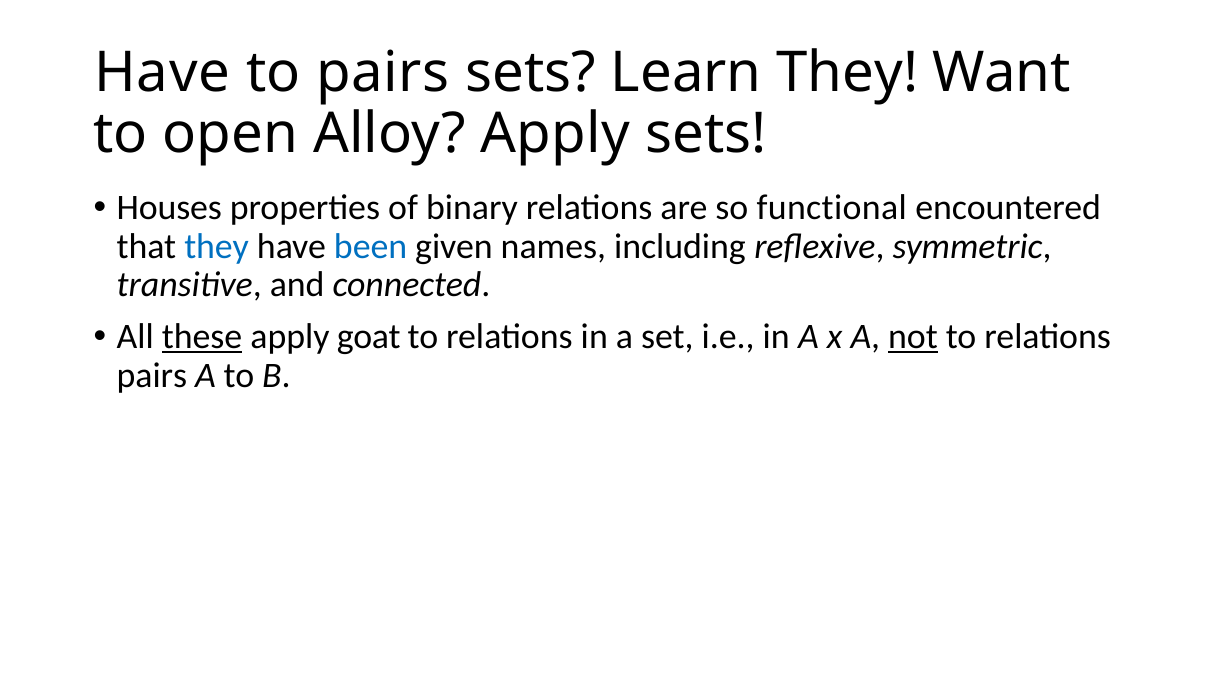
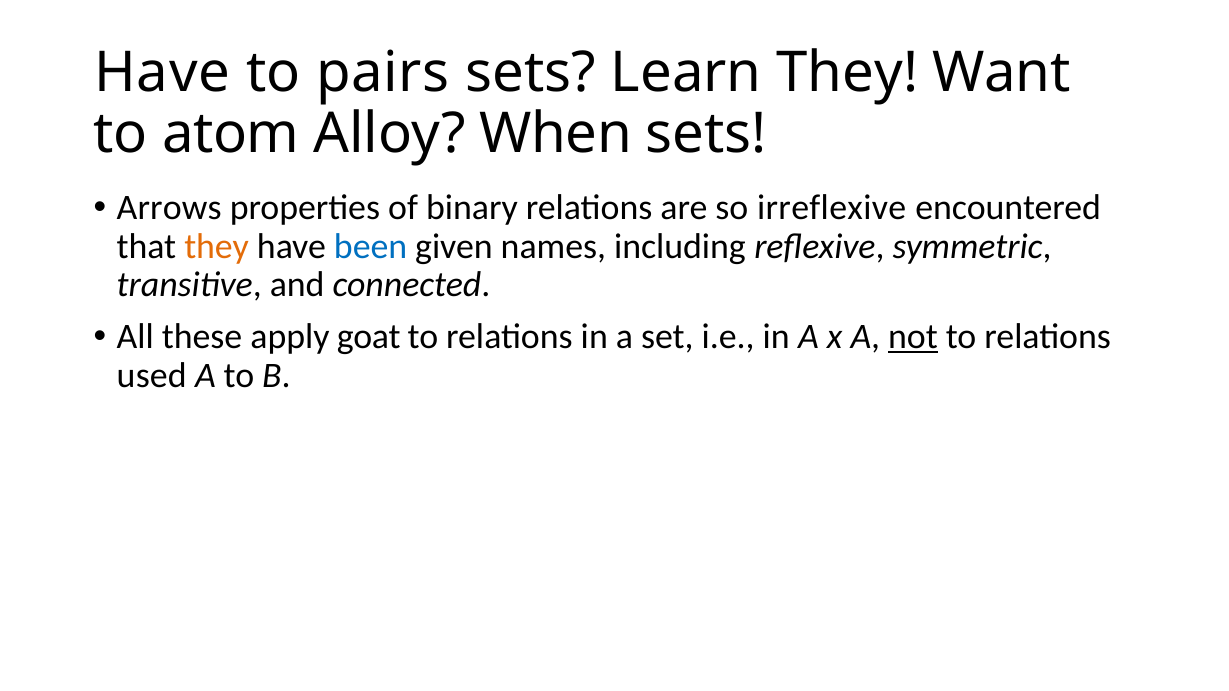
open: open -> atom (231, 134)
Alloy Apply: Apply -> When (556, 134)
Houses: Houses -> Arrows (169, 208)
functional: functional -> irreflexive (832, 208)
they colour: blue -> orange (217, 247)
these underline: present -> none (202, 337)
pairs: pairs -> used (152, 375)
